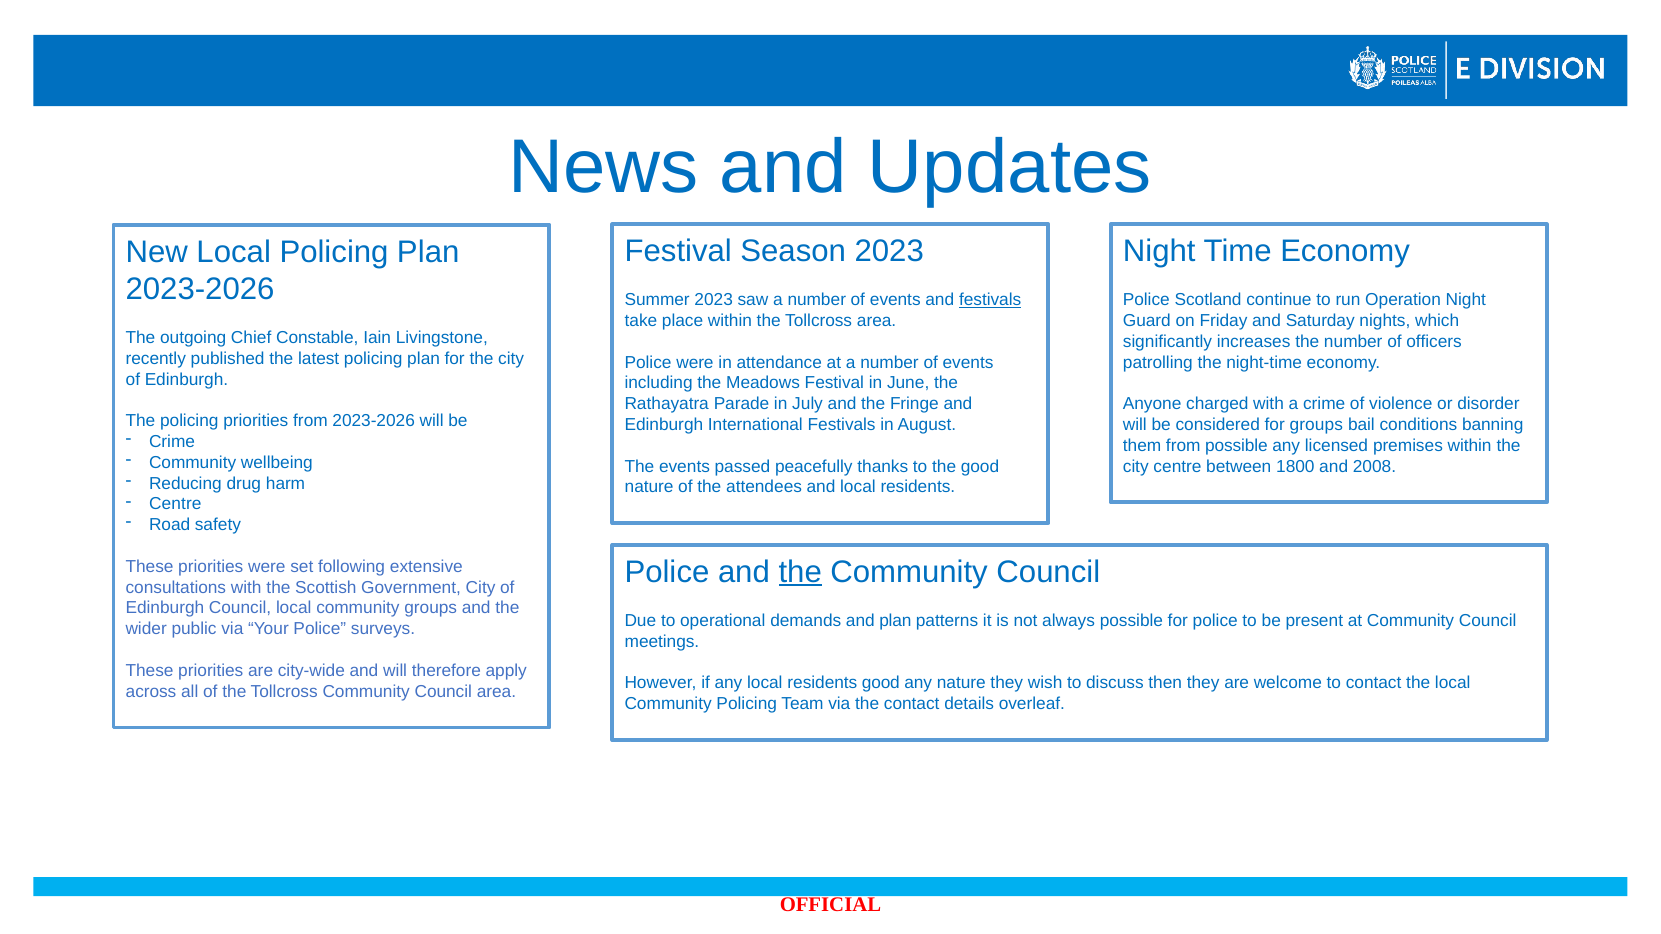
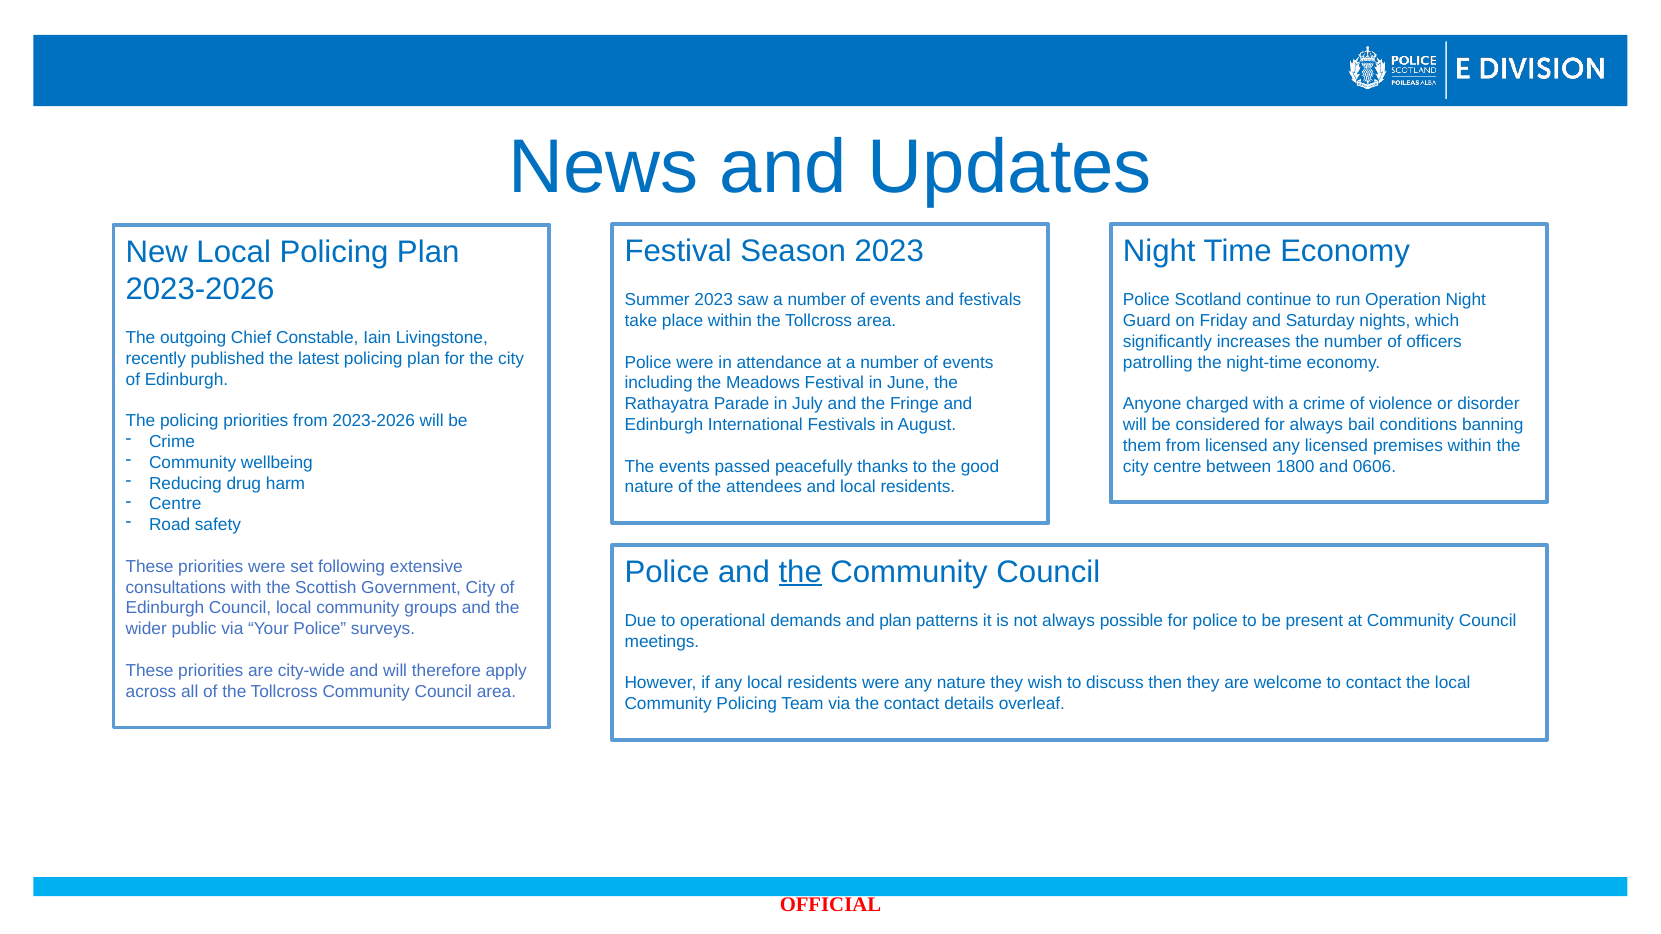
festivals underline: present -> none (990, 300)
for groups: groups -> always (1316, 425)
from possible: possible -> licensed (1236, 446)
2008: 2008 -> 0606 (1374, 466)
residents good: good -> were (881, 683)
